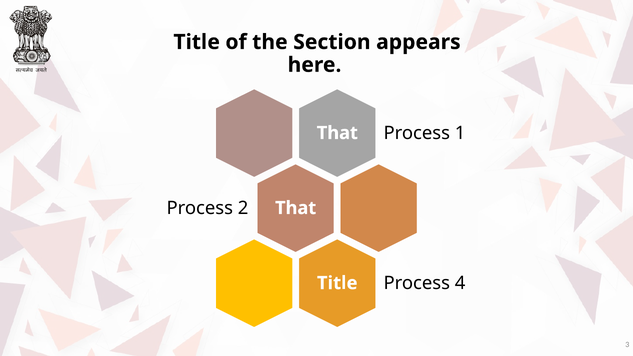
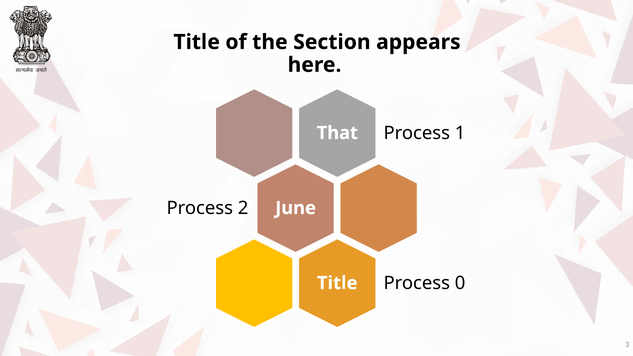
That: That -> June (296, 208)
4: 4 -> 0 (460, 283)
